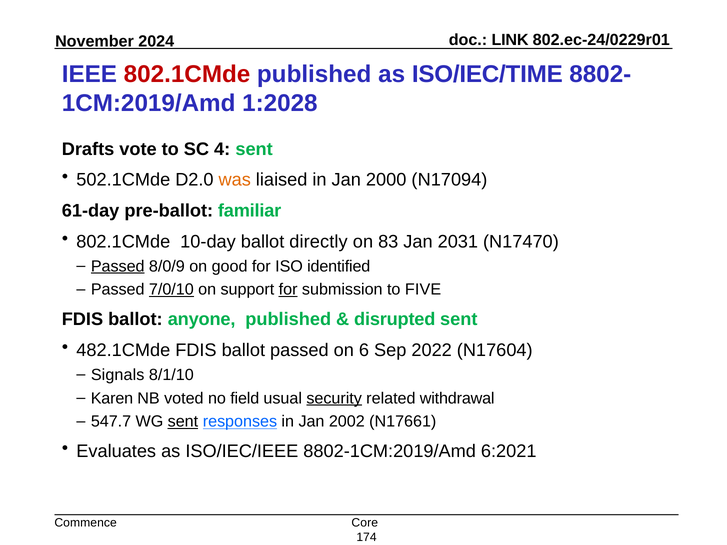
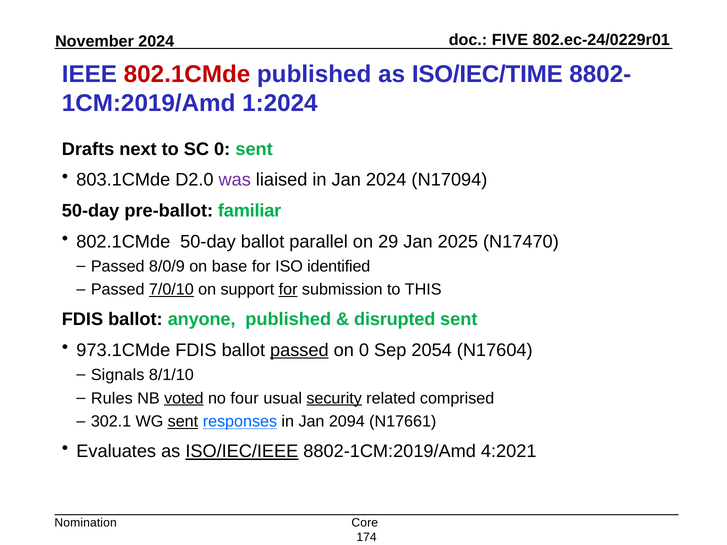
LINK: LINK -> FIVE (510, 40)
1:2028: 1:2028 -> 1:2024 (280, 104)
vote: vote -> next (138, 149)
SC 4: 4 -> 0 (222, 149)
502.1CMde: 502.1CMde -> 803.1CMde (123, 180)
was colour: orange -> purple (235, 180)
Jan 2000: 2000 -> 2024 (386, 180)
61-day: 61-day -> 50-day (91, 211)
802.1CMde 10-day: 10-day -> 50-day (208, 242)
directly: directly -> parallel (319, 242)
83: 83 -> 29 (388, 242)
2031: 2031 -> 2025 (458, 242)
Passed underline: present -> none (118, 266)
good: good -> base (230, 266)
FIVE: FIVE -> THIS (423, 290)
482.1CMde: 482.1CMde -> 973.1CMde (123, 351)
passed underline: none -> present (299, 351)
on 6: 6 -> 0 (364, 351)
2022: 2022 -> 2054 (432, 351)
Karen: Karen -> Rules (112, 398)
voted underline: none -> present (184, 398)
field: field -> four (245, 398)
withdrawal: withdrawal -> comprised (457, 398)
547.7: 547.7 -> 302.1 (111, 422)
2002: 2002 -> 2094 (347, 422)
ISO/IEC/IEEE underline: none -> present (242, 452)
6:2021: 6:2021 -> 4:2021 (509, 452)
Commence: Commence -> Nomination (86, 523)
